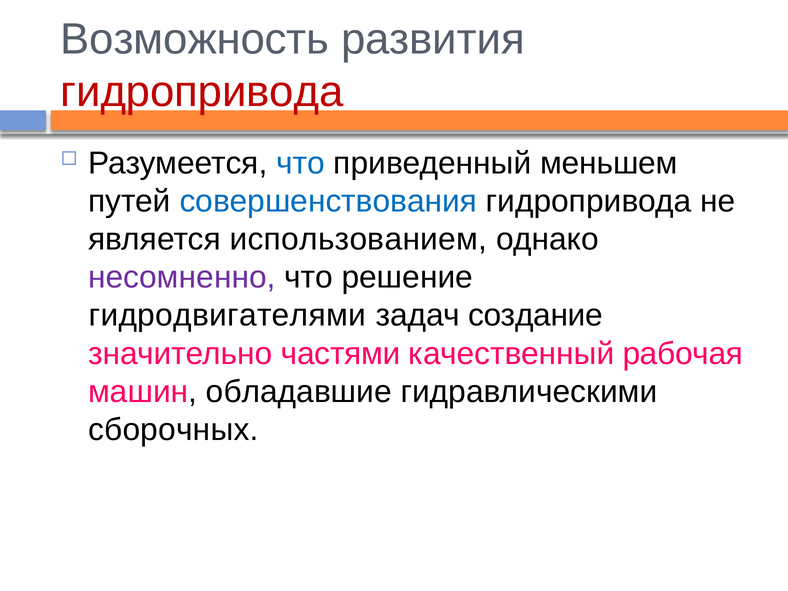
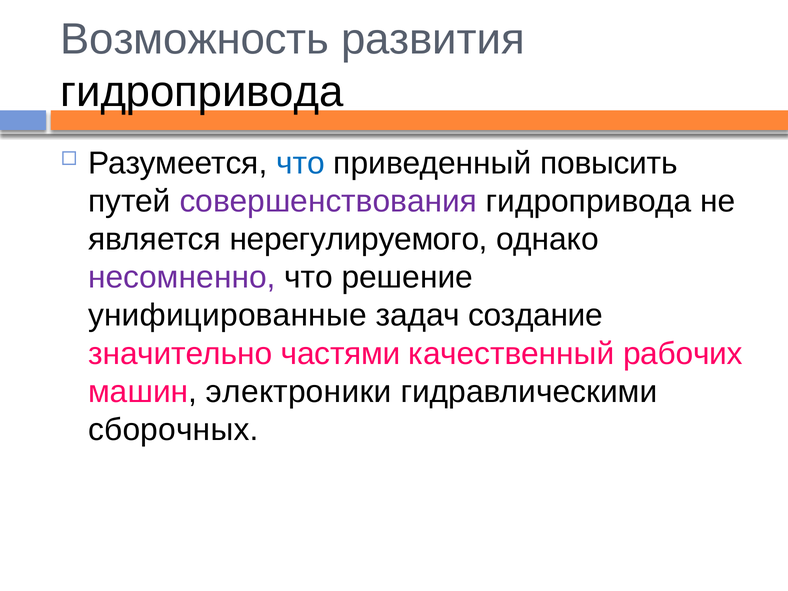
гидропривода colour: red -> black (202, 92)
меньшем: меньшем -> повысить (609, 163)
совершенствования colour: blue -> purple (328, 201)
использованием: использованием -> нерегулируемого (359, 239)
гидродвигателями: гидродвигателями -> унифицированные (227, 315)
рабочая: рабочая -> рабочих (683, 354)
обладавшие: обладавшие -> электроники (299, 392)
